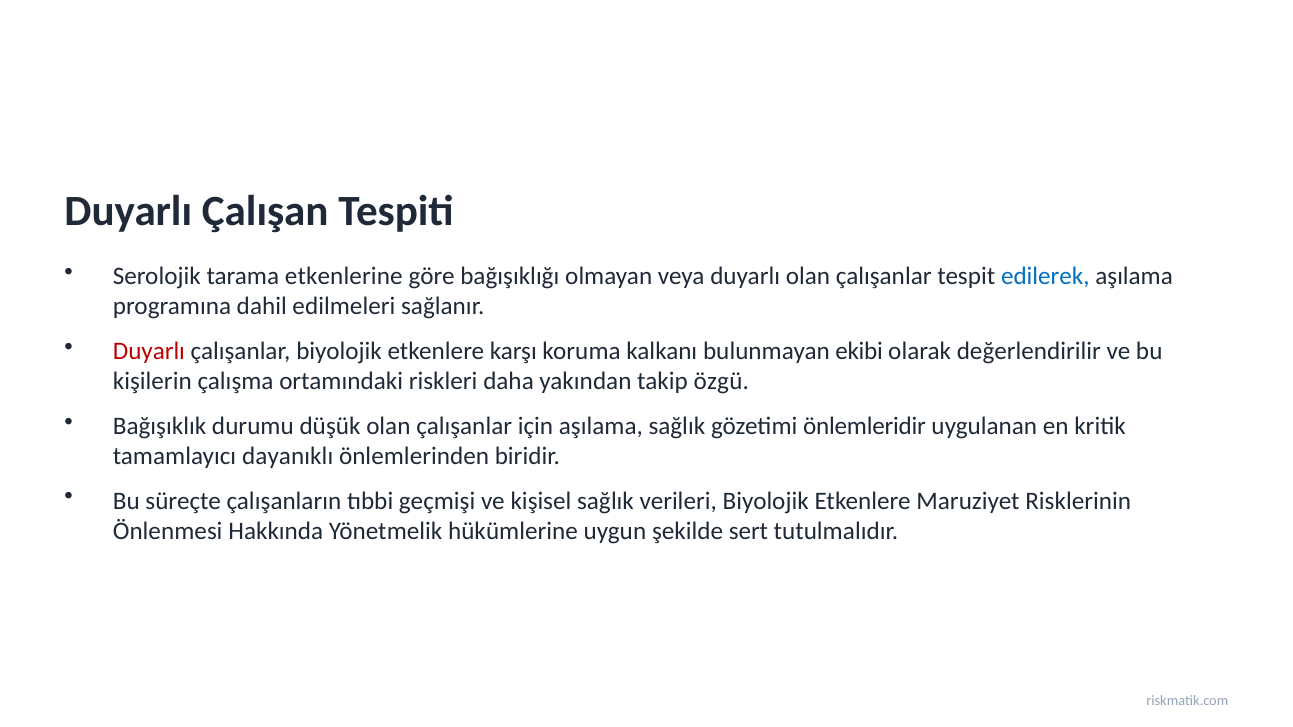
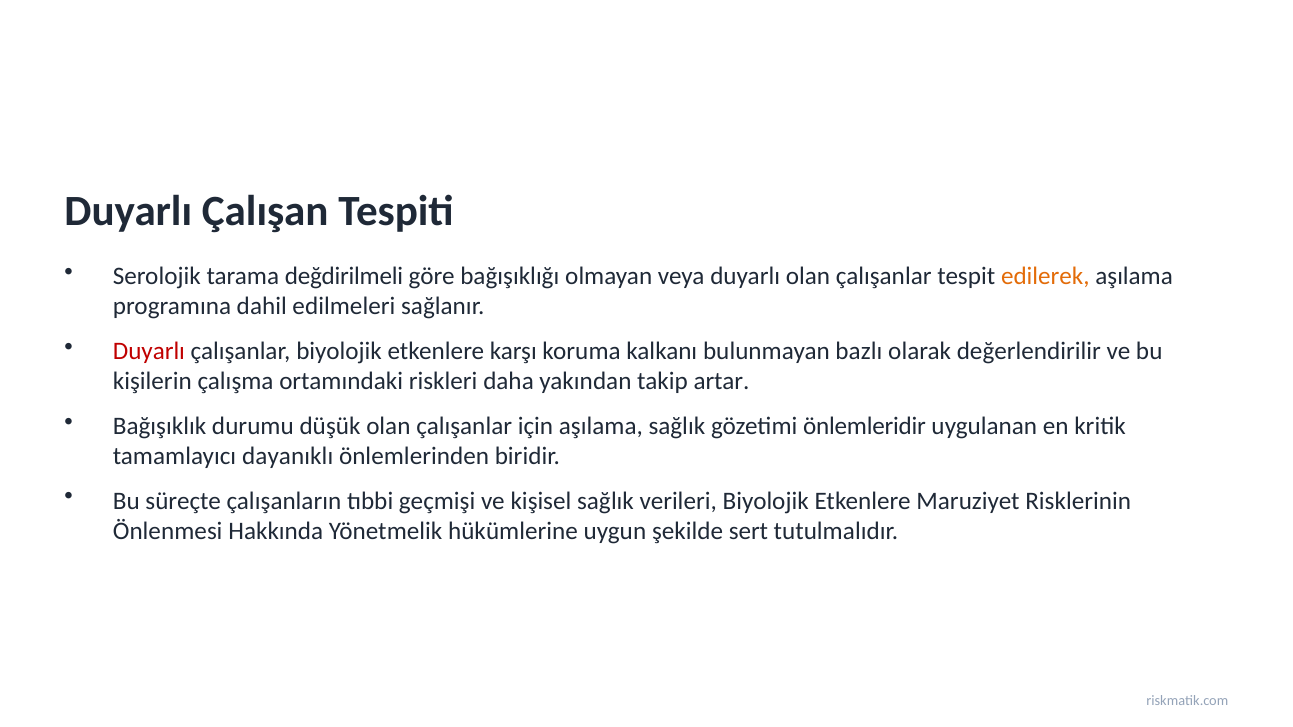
etkenlerine: etkenlerine -> değdirilmeli (344, 276)
edilerek colour: blue -> orange (1045, 276)
ekibi: ekibi -> bazlı (859, 351)
özgü: özgü -> artar (721, 382)
